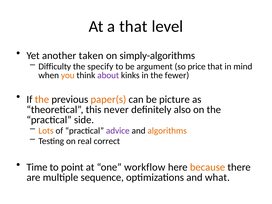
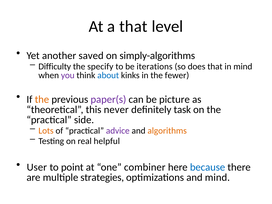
taken: taken -> saved (91, 56)
argument: argument -> iterations (155, 67)
price: price -> does (197, 67)
you colour: orange -> purple (68, 75)
about colour: purple -> blue (108, 75)
paper(s colour: orange -> purple (108, 99)
also: also -> task (182, 110)
correct: correct -> helpful (107, 141)
Time: Time -> User (37, 167)
workflow: workflow -> combiner (145, 167)
because colour: orange -> blue (208, 167)
sequence: sequence -> strategies (102, 177)
and what: what -> mind (217, 177)
